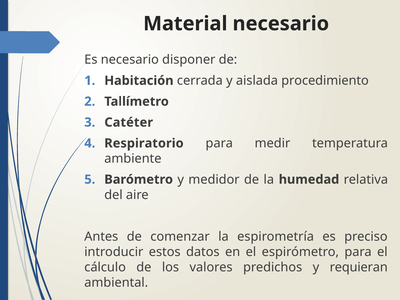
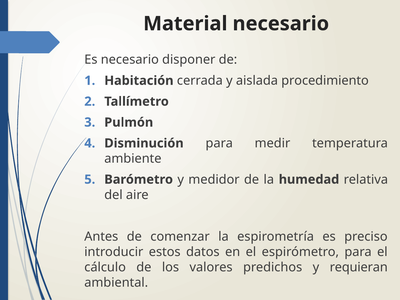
Catéter: Catéter -> Pulmón (129, 122)
Respiratorio: Respiratorio -> Disminución (144, 143)
